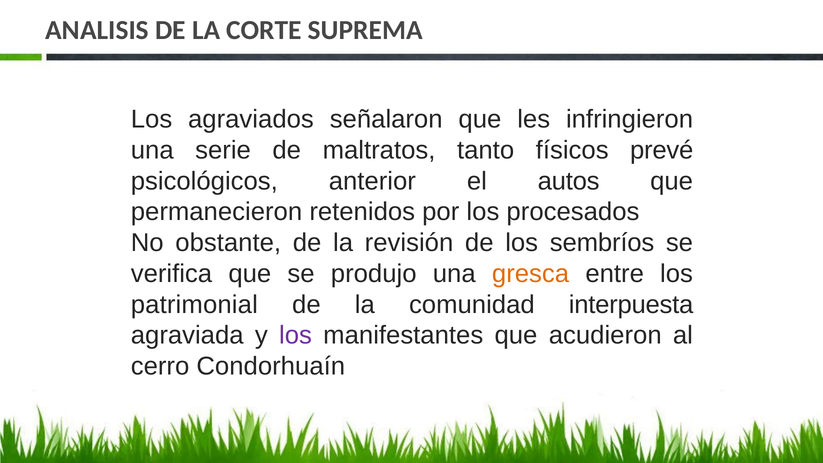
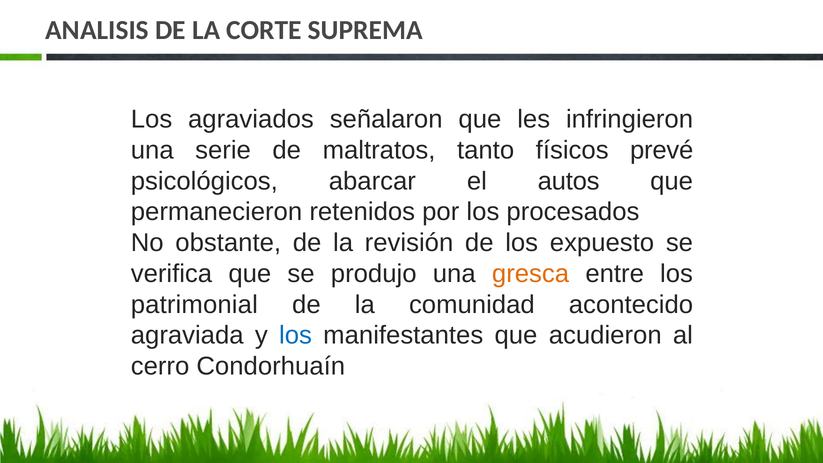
anterior: anterior -> abarcar (372, 181)
sembríos: sembríos -> expuesto (602, 243)
interpuesta: interpuesta -> acontecido (631, 305)
los colour: purple -> blue (295, 335)
